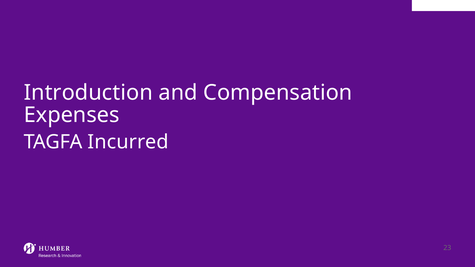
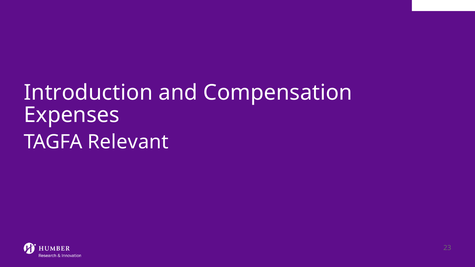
Incurred: Incurred -> Relevant (128, 142)
